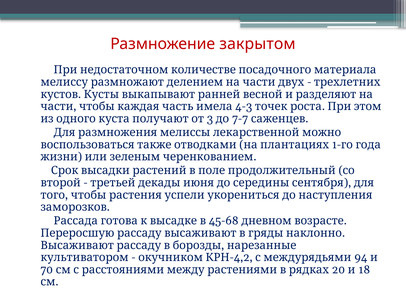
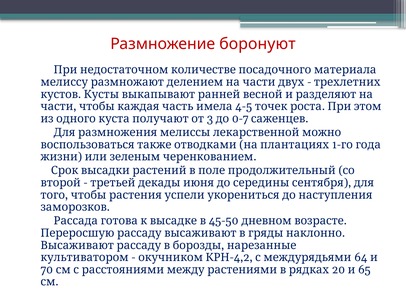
закрытом: закрытом -> боронуют (257, 44)
4-3: 4-3 -> 4-5 (244, 106)
7-7: 7-7 -> 0-7 (240, 119)
45-68: 45-68 -> 45-50 (224, 221)
94: 94 -> 64 (361, 257)
18: 18 -> 65 (364, 269)
